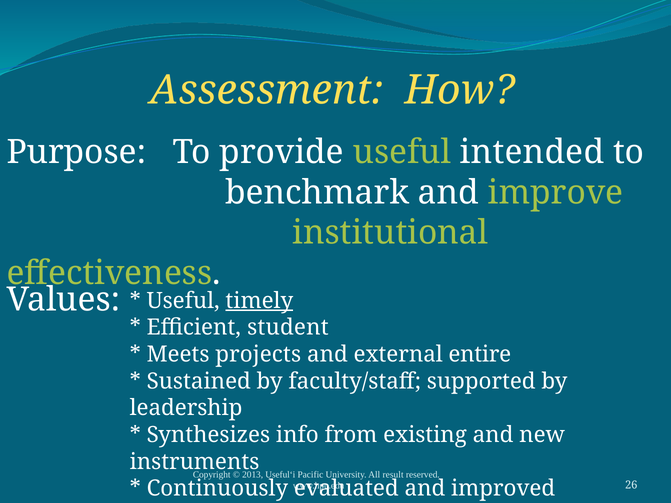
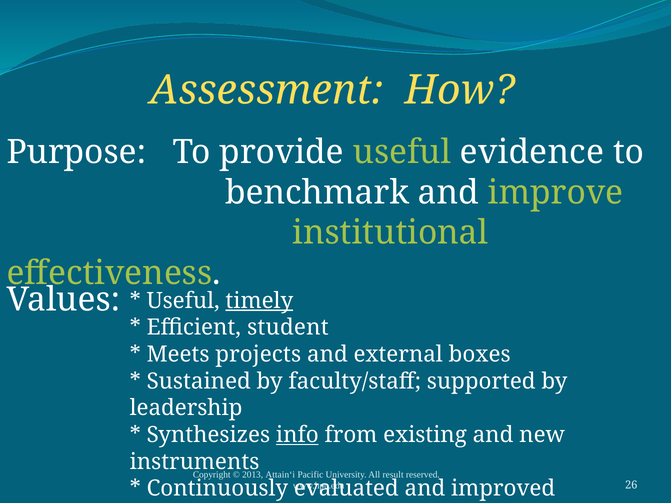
intended: intended -> evidence (532, 153)
entire: entire -> boxes (480, 355)
info underline: none -> present (297, 435)
Useful‘i: Useful‘i -> Attain‘i (280, 475)
